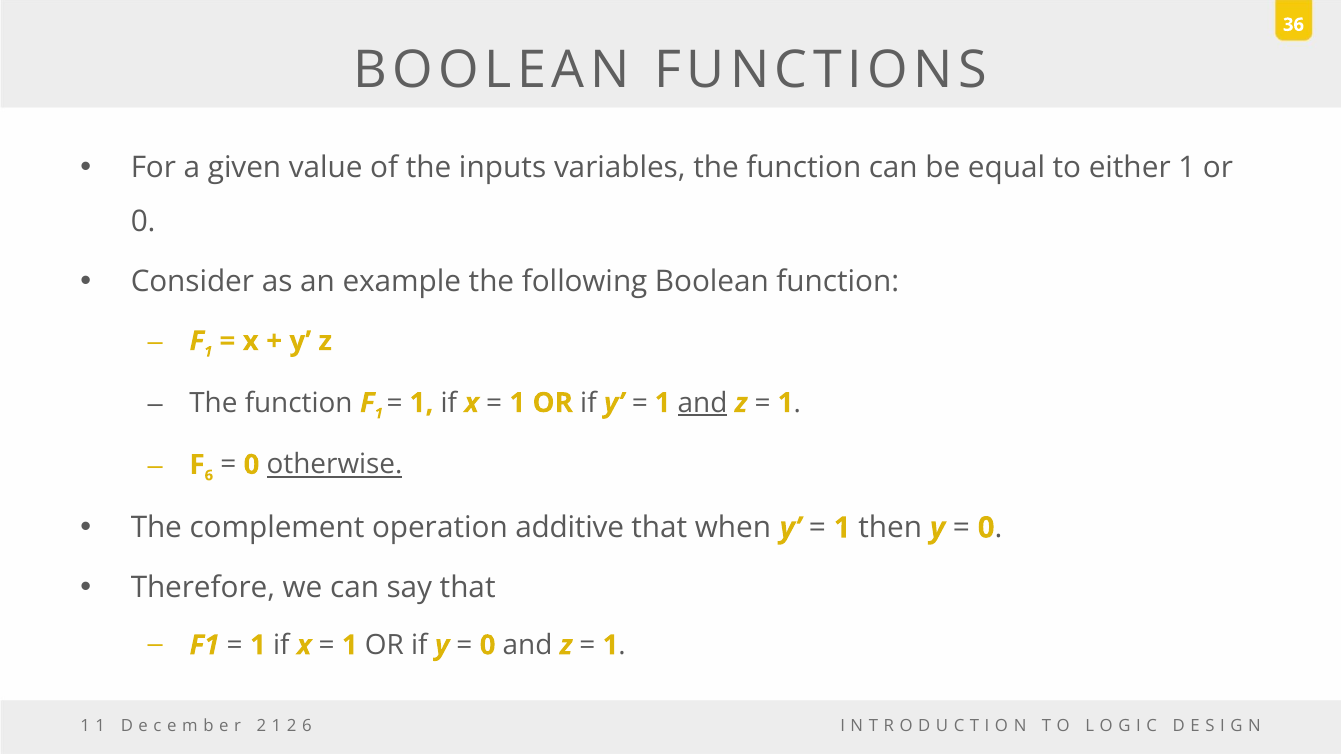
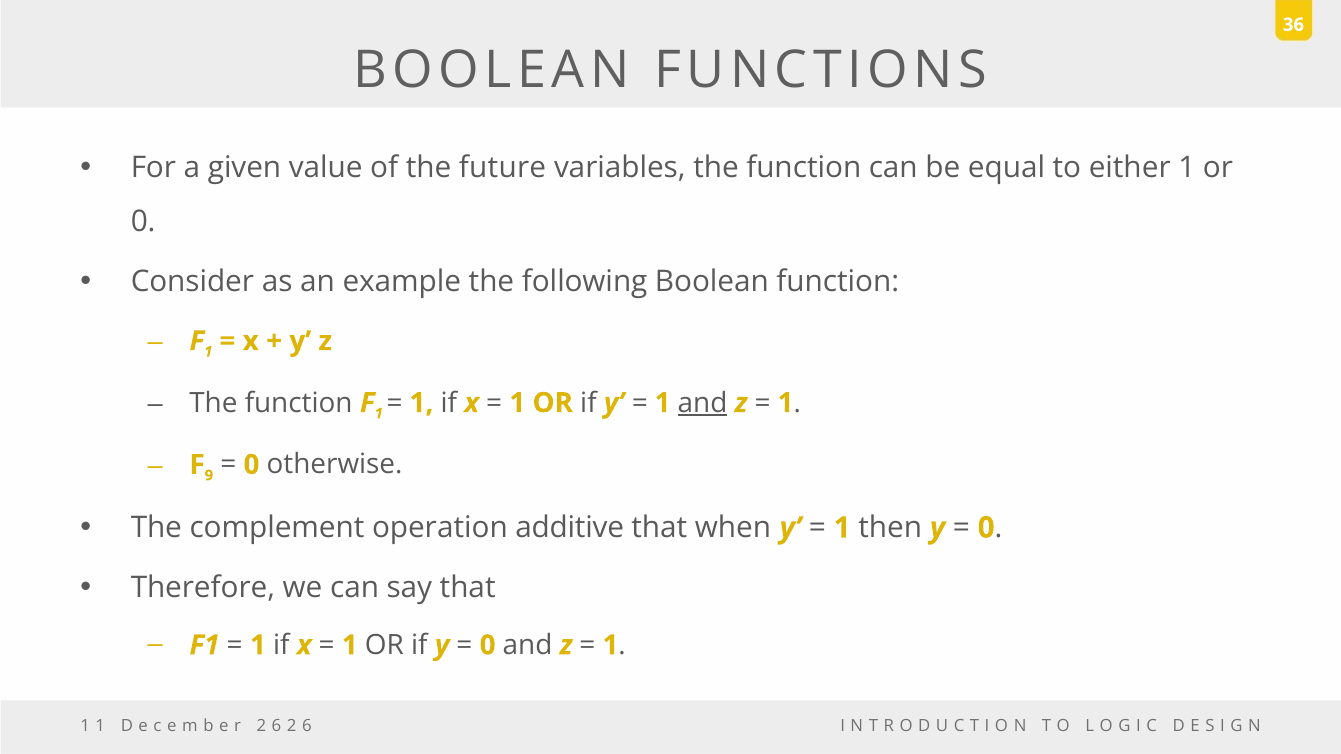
inputs: inputs -> future (503, 168)
6: 6 -> 9 (209, 476)
otherwise underline: present -> none (335, 465)
1: 1 -> 6 (277, 727)
